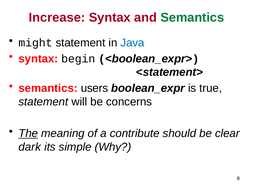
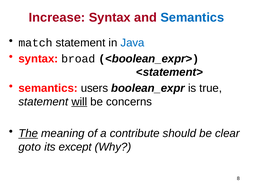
Semantics colour: green -> blue (192, 17)
might: might -> match (35, 43)
begin: begin -> broad (78, 59)
will underline: none -> present (79, 102)
dark: dark -> goto (30, 147)
simple: simple -> except (75, 147)
